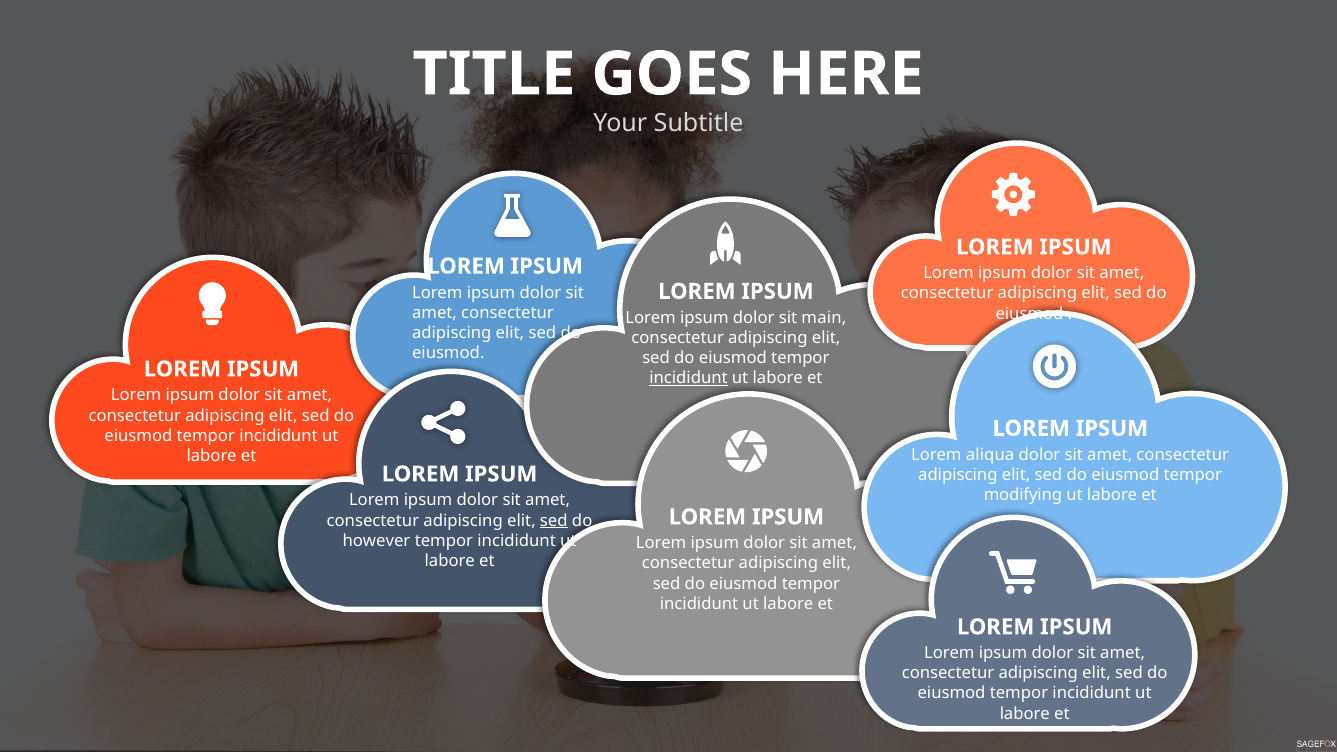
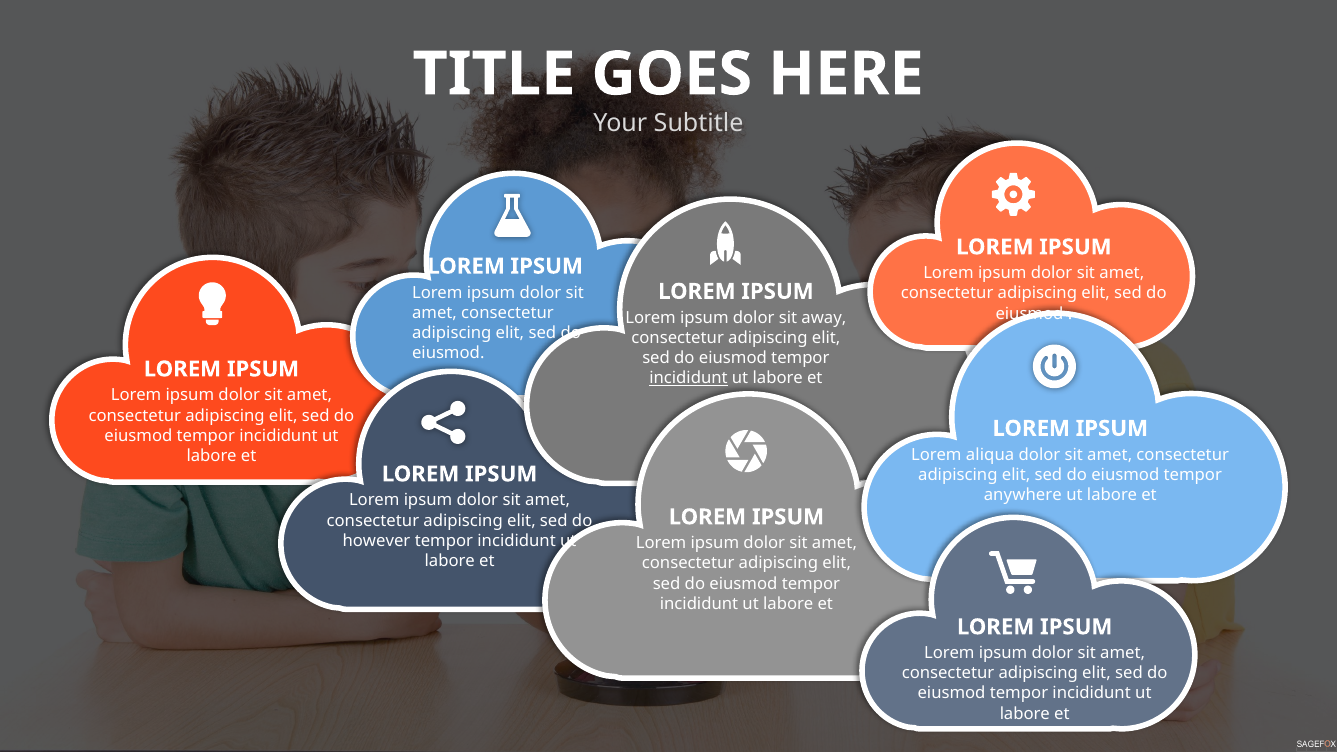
main: main -> away (824, 318)
modifying: modifying -> anywhere (1023, 495)
sed underline: present -> none (554, 521)
